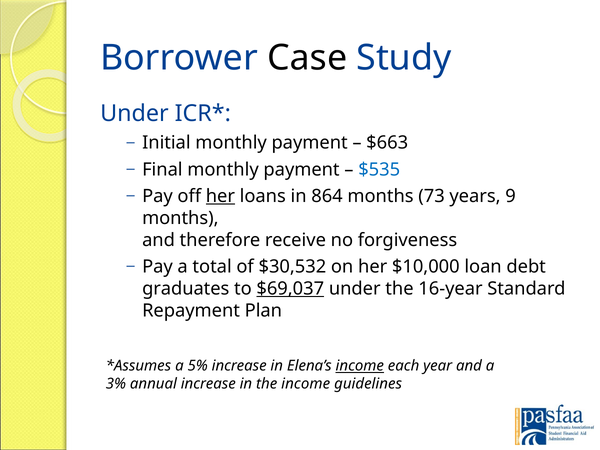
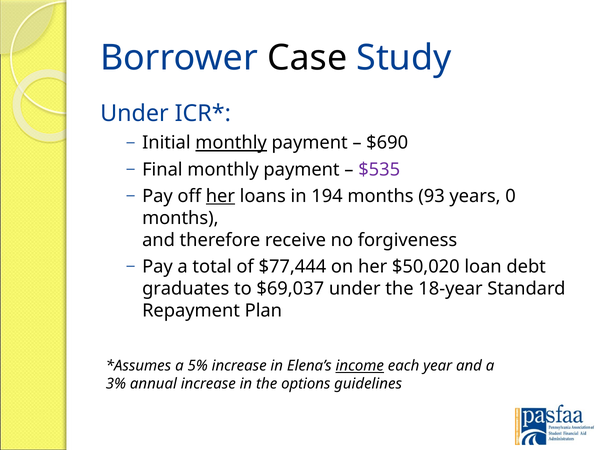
monthly underline: none -> present (231, 143)
$663: $663 -> $690 (387, 143)
$535 colour: blue -> purple (379, 169)
864: 864 -> 194 (327, 196)
73: 73 -> 93 (432, 196)
9: 9 -> 0 (511, 196)
$30,532: $30,532 -> $77,444 (292, 267)
$10,000: $10,000 -> $50,020 (426, 267)
$69,037 underline: present -> none (290, 289)
16-year: 16-year -> 18-year (450, 289)
the income: income -> options (306, 384)
